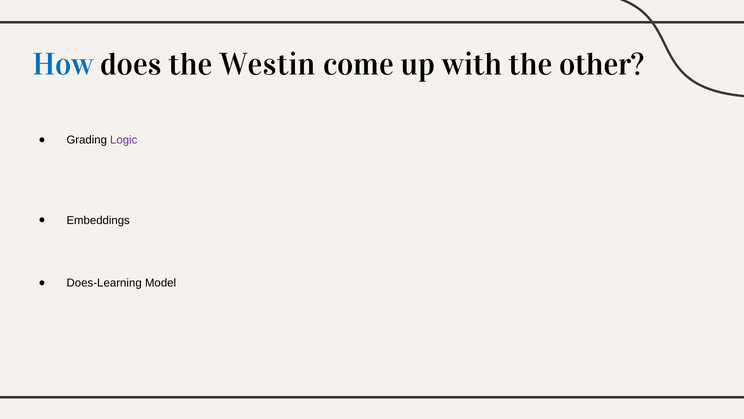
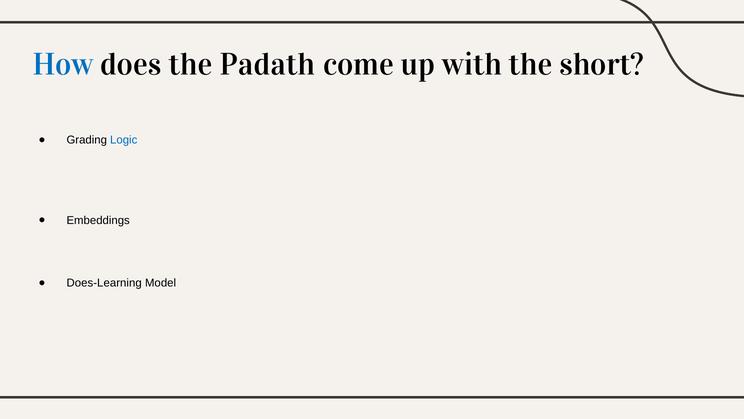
Westin: Westin -> Padath (268, 64)
other: other -> short (602, 64)
Logic colour: purple -> blue (124, 140)
